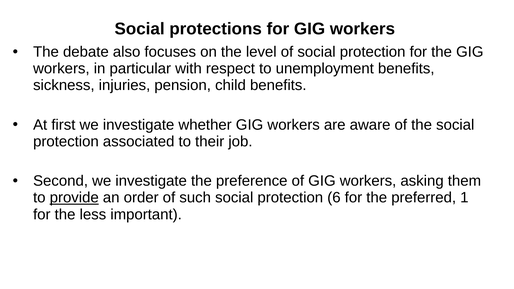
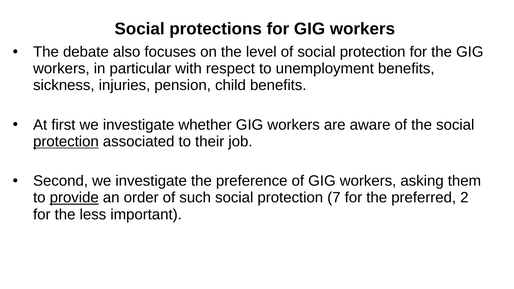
protection underline: none -> present (66, 142)
6: 6 -> 7 (334, 198)
1: 1 -> 2 (464, 198)
